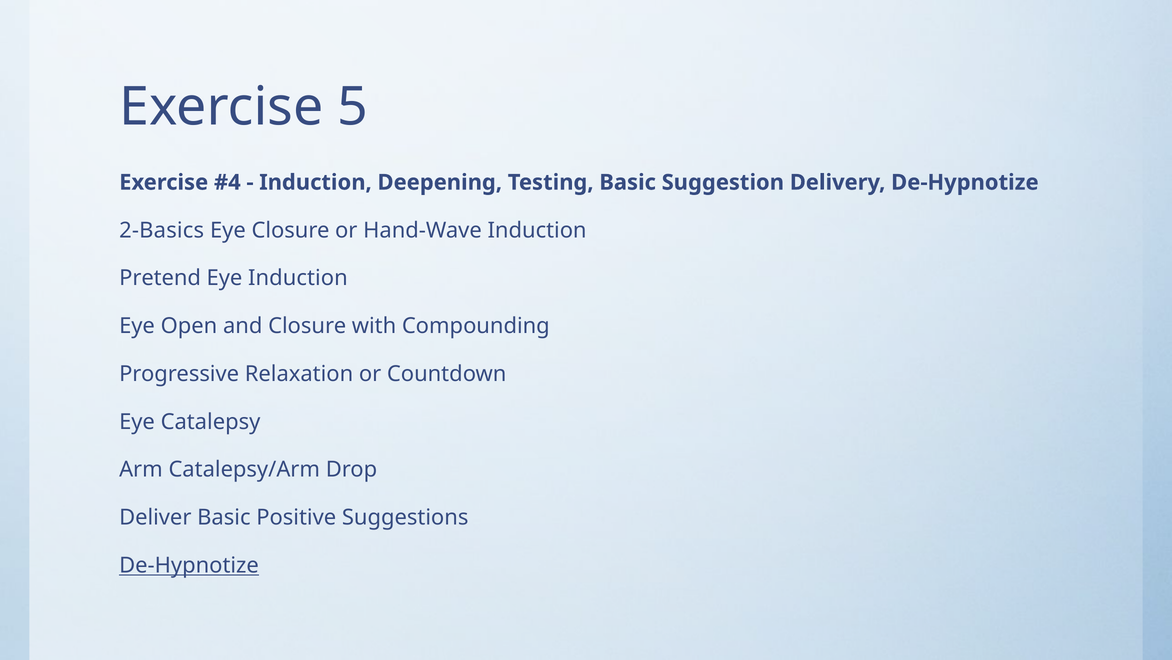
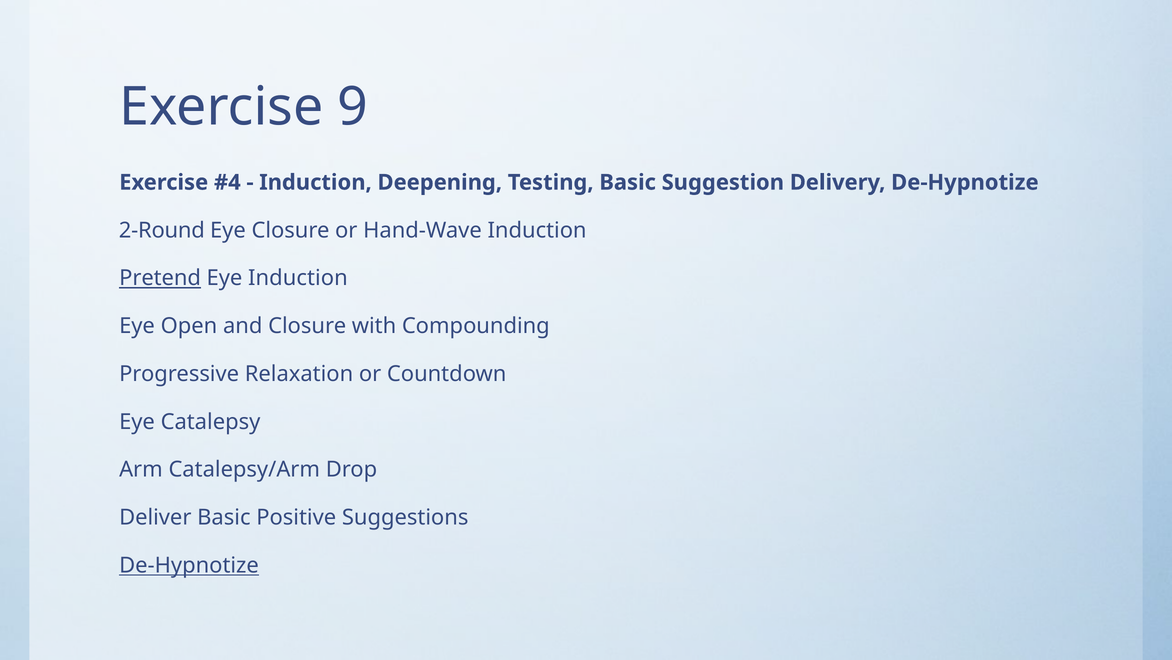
5: 5 -> 9 (353, 107)
2-Basics: 2-Basics -> 2-Round (162, 230)
Pretend underline: none -> present (160, 278)
